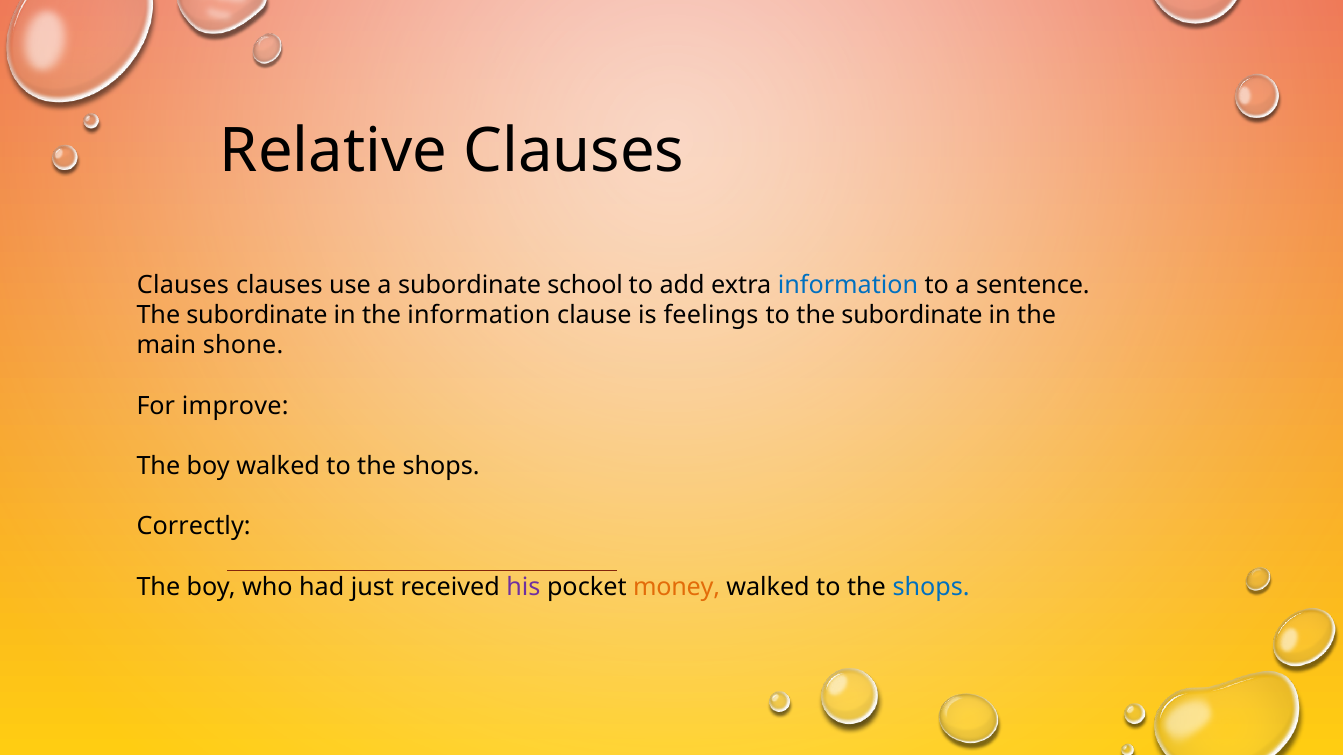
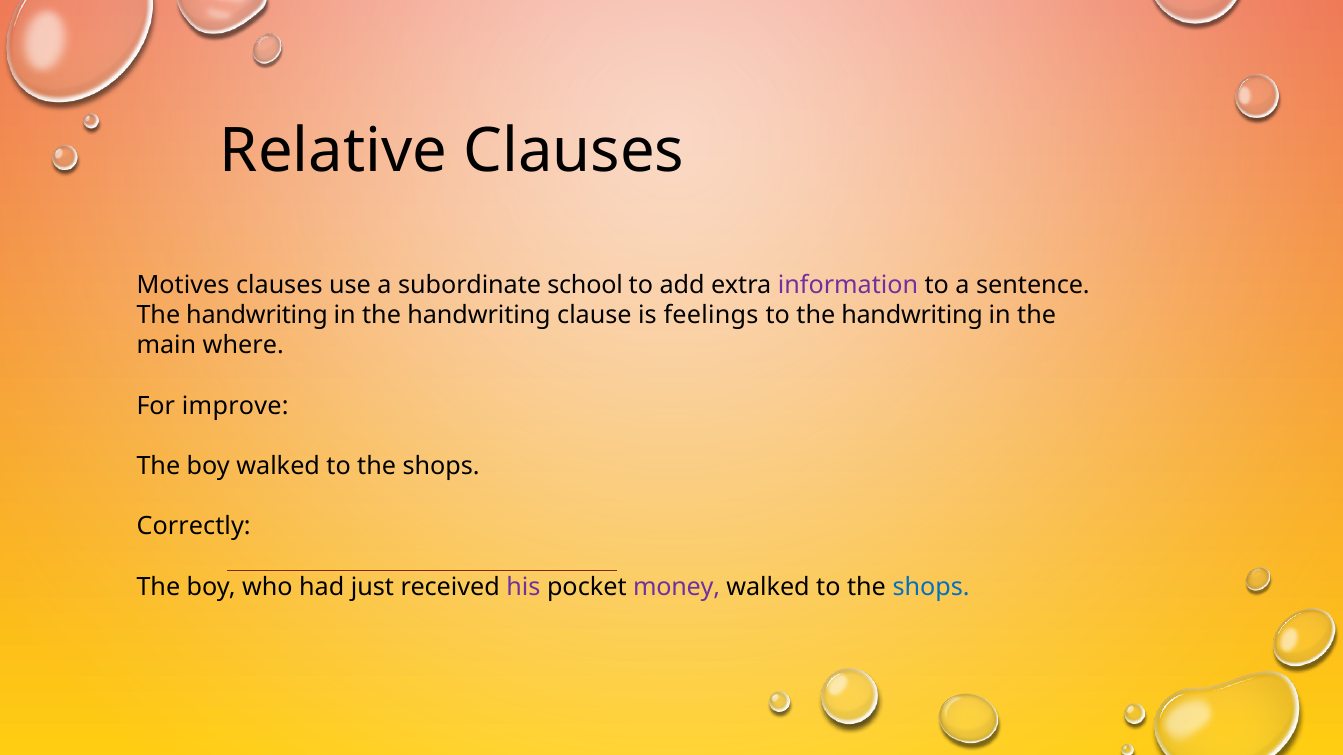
Clauses: Clauses -> Motives (183, 285)
information colour: blue -> purple (848, 285)
subordinate: subordinate -> handwriting (257, 315)
in the information: information -> handwriting (479, 315)
to the subordinate: subordinate -> handwriting (912, 315)
shone: shone -> where (243, 346)
money colour: orange -> purple (677, 587)
